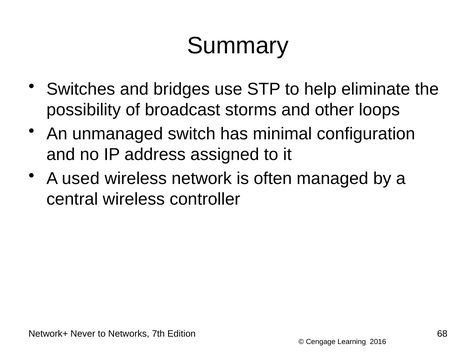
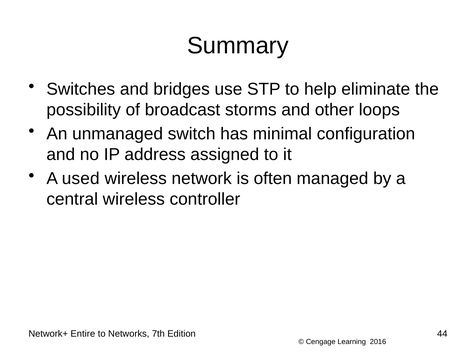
Never: Never -> Entire (83, 334)
68: 68 -> 44 (442, 334)
